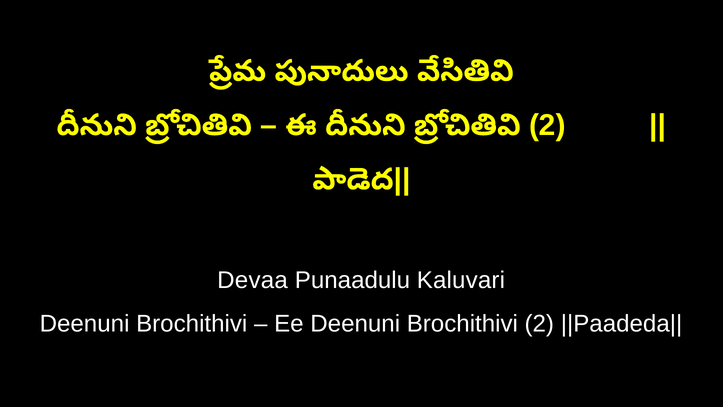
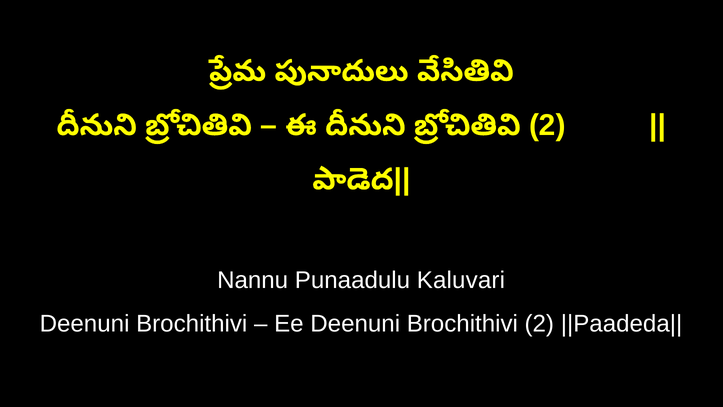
Devaa: Devaa -> Nannu (253, 280)
